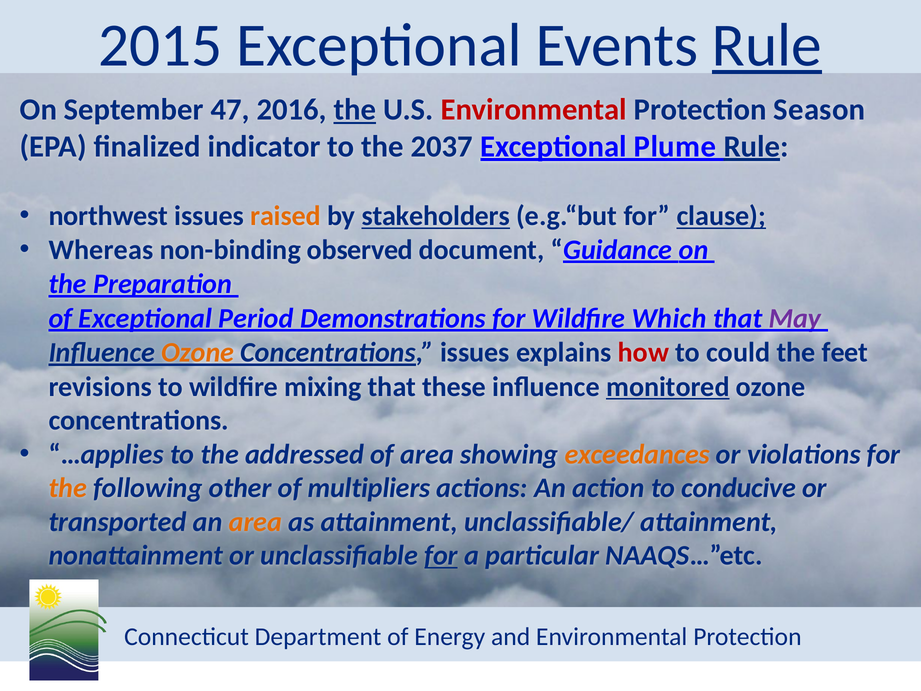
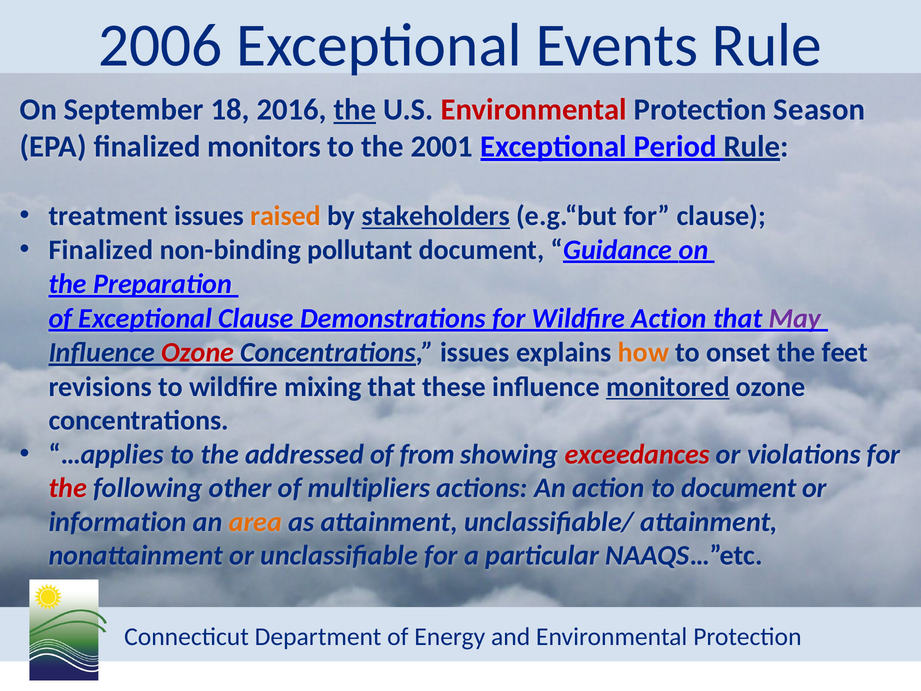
2015: 2015 -> 2006 (160, 46)
Rule underline: present -> none (767, 46)
47: 47 -> 18 (230, 110)
indicator: indicator -> monitors (264, 146)
2037: 2037 -> 2001 (442, 146)
Plume: Plume -> Period (675, 146)
northwest: northwest -> treatment (108, 216)
clause underline: present -> none (721, 216)
Whereas: Whereas -> Finalized (101, 250)
observed: observed -> pollutant (360, 250)
Exceptional Period: Period -> Clause (256, 318)
Wildfire Which: Which -> Action (669, 318)
Ozone colour: orange -> red (198, 352)
how colour: red -> orange (643, 352)
could: could -> onset (738, 352)
of area: area -> from (427, 454)
exceedances colour: orange -> red (637, 454)
the colour: orange -> red (68, 488)
to conducive: conducive -> document (739, 488)
transported: transported -> information (118, 522)
for underline: present -> none (441, 555)
